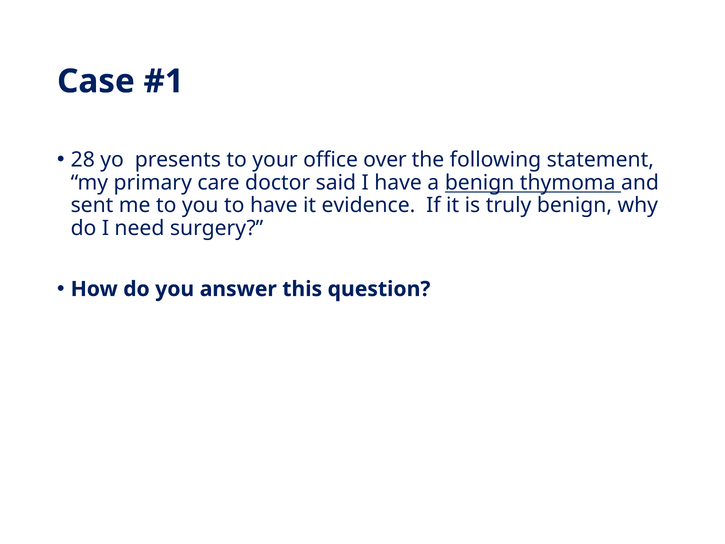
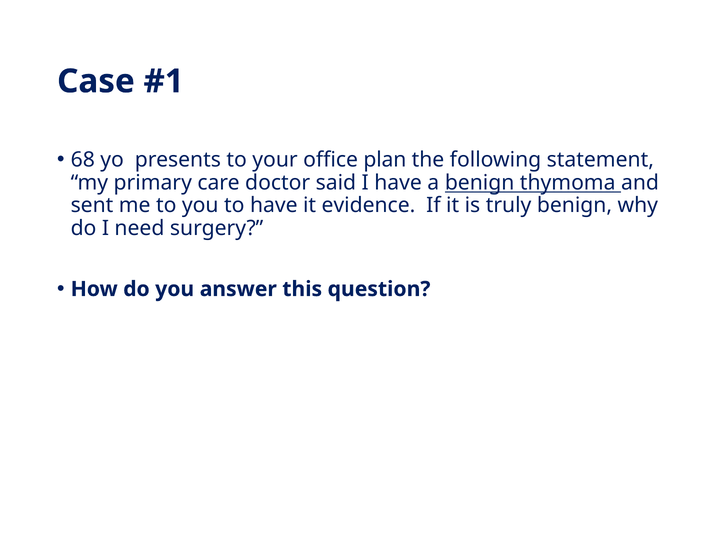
28: 28 -> 68 (83, 160)
over: over -> plan (385, 160)
